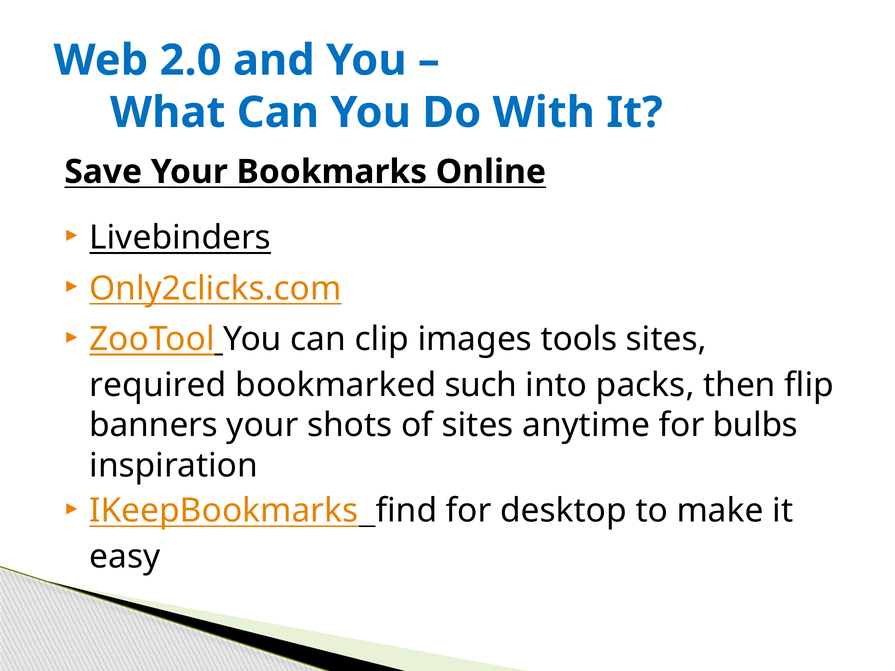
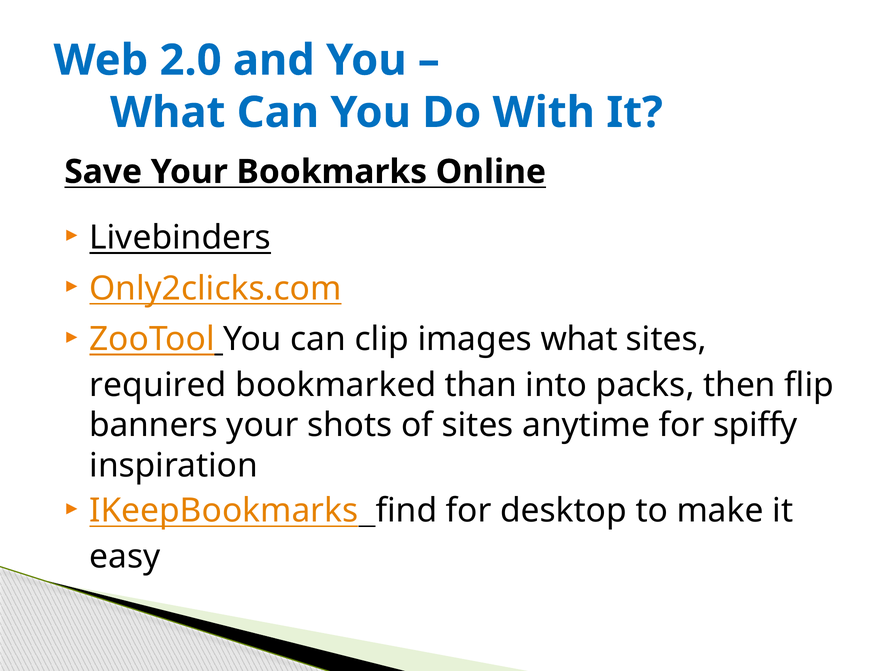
images tools: tools -> what (579, 339)
such: such -> than (481, 385)
bulbs: bulbs -> spiffy (755, 425)
